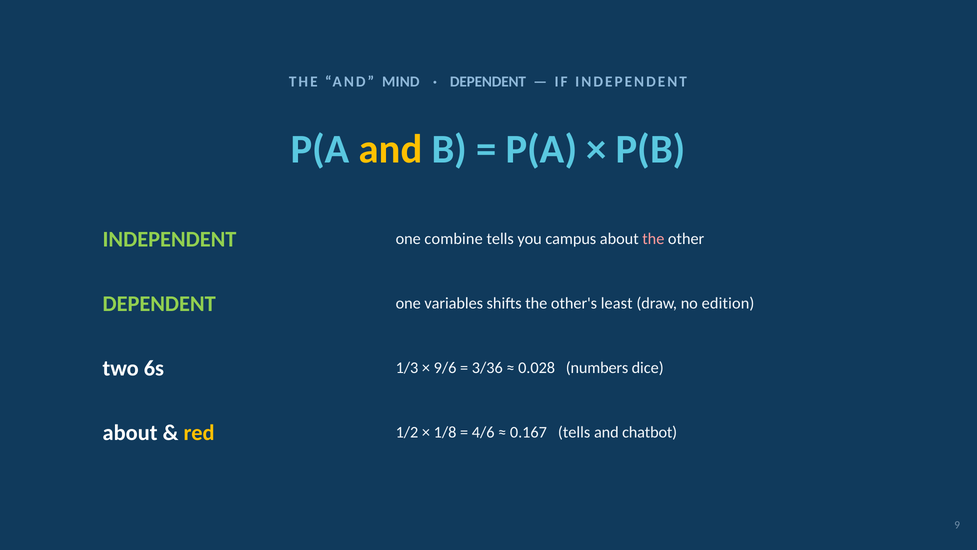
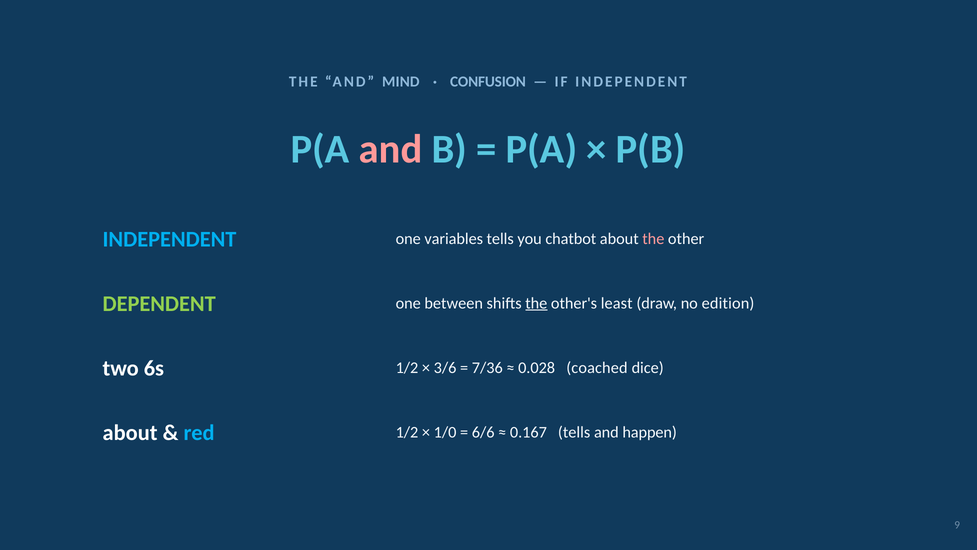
DEPENDENT: DEPENDENT -> CONFUSION (488, 82)
and colour: yellow -> pink (391, 149)
INDEPENDENT colour: light green -> light blue (170, 239)
combine: combine -> variables (454, 238)
campus: campus -> chatbot (571, 238)
variables: variables -> between (454, 303)
the underline: none -> present (536, 303)
6s 1/3: 1/3 -> 1/2 (407, 367)
9/6: 9/6 -> 3/6 (445, 367)
3/36: 3/36 -> 7/36 (487, 367)
numbers: numbers -> coached (597, 367)
red colour: yellow -> light blue (199, 432)
1/8: 1/8 -> 1/0 (445, 432)
4/6: 4/6 -> 6/6 (483, 432)
chatbot: chatbot -> happen (650, 432)
